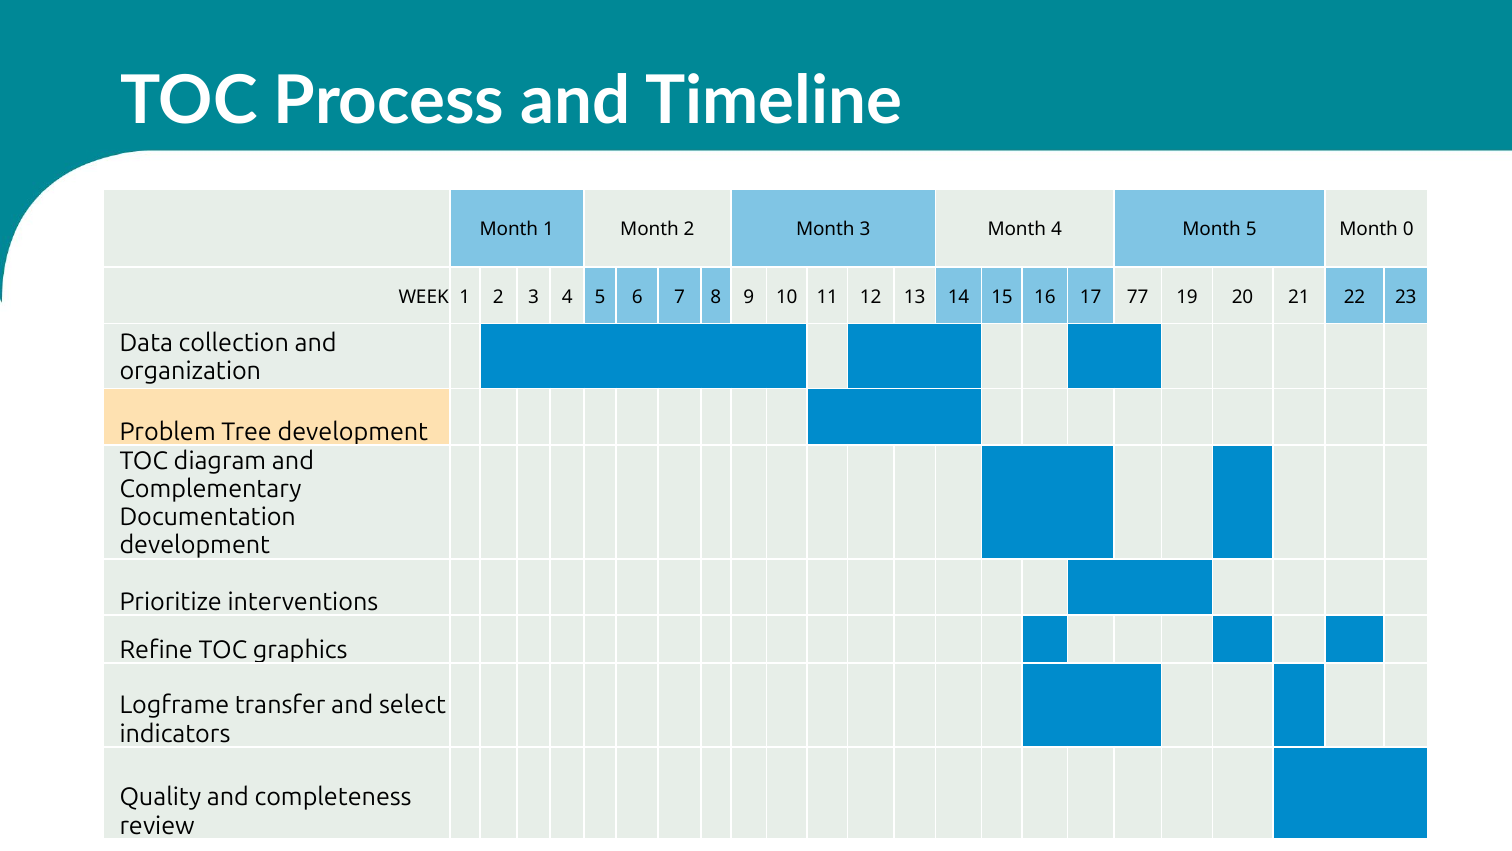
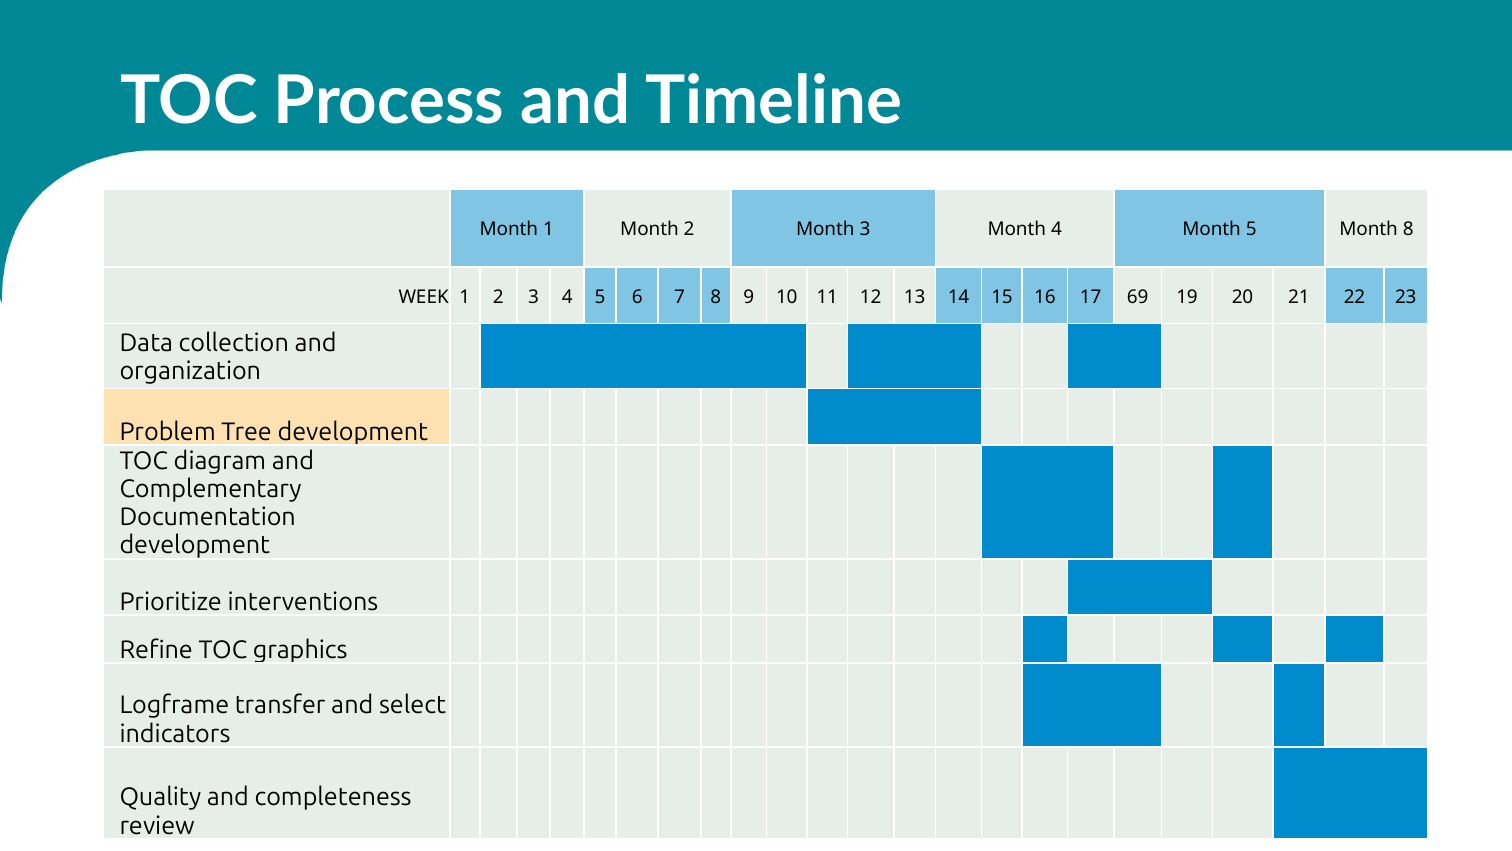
Month 0: 0 -> 8 (1408, 229)
77: 77 -> 69 (1138, 297)
